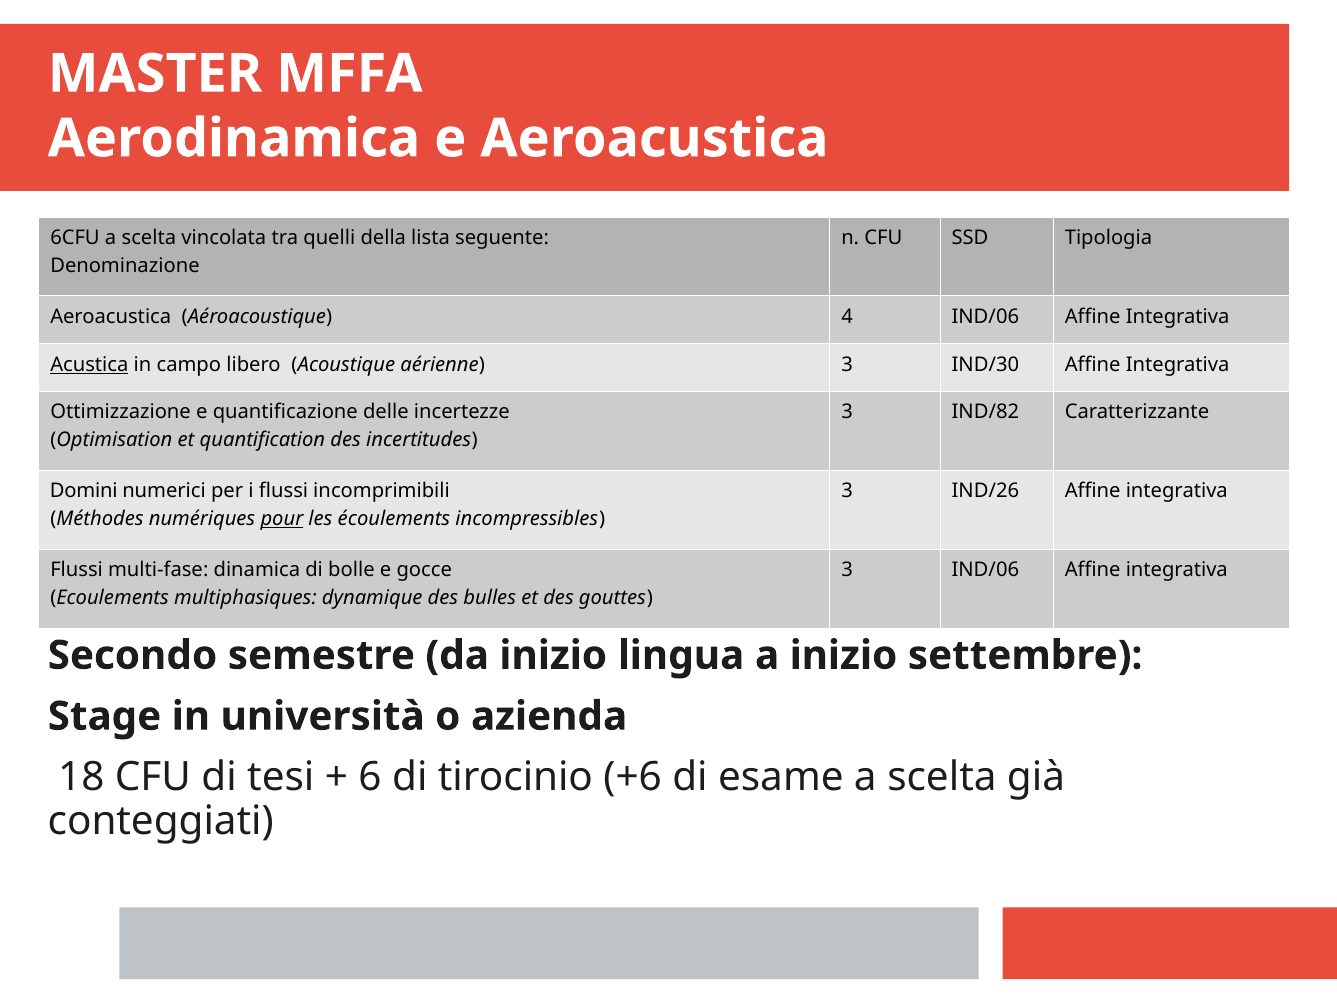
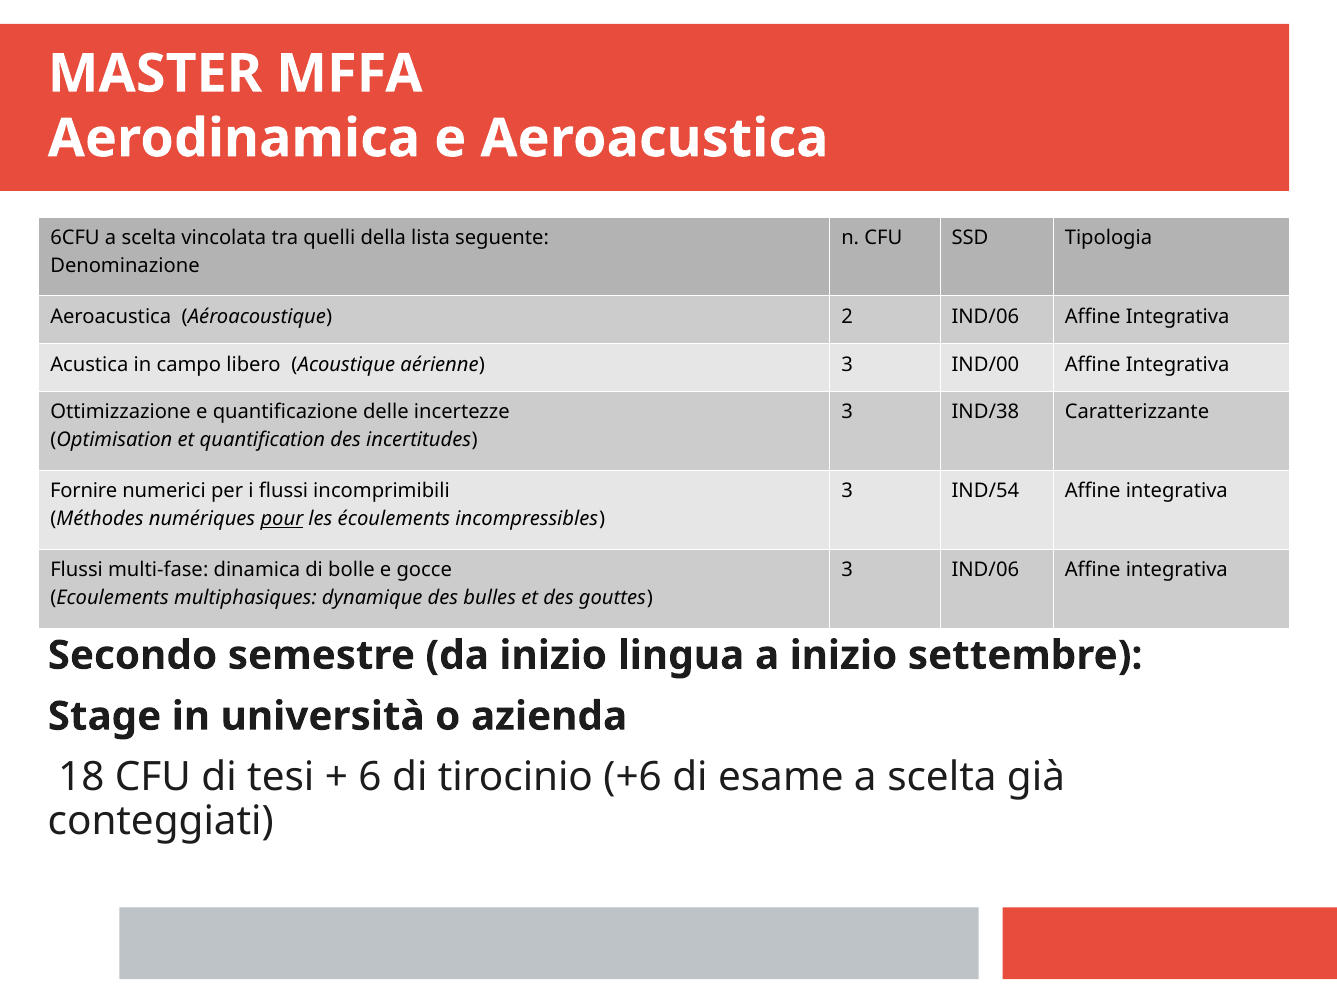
4: 4 -> 2 (847, 316)
Acustica underline: present -> none (89, 364)
IND/30: IND/30 -> IND/00 (985, 364)
IND/82: IND/82 -> IND/38 (985, 412)
Domini: Domini -> Fornire (84, 491)
IND/26: IND/26 -> IND/54 (985, 491)
